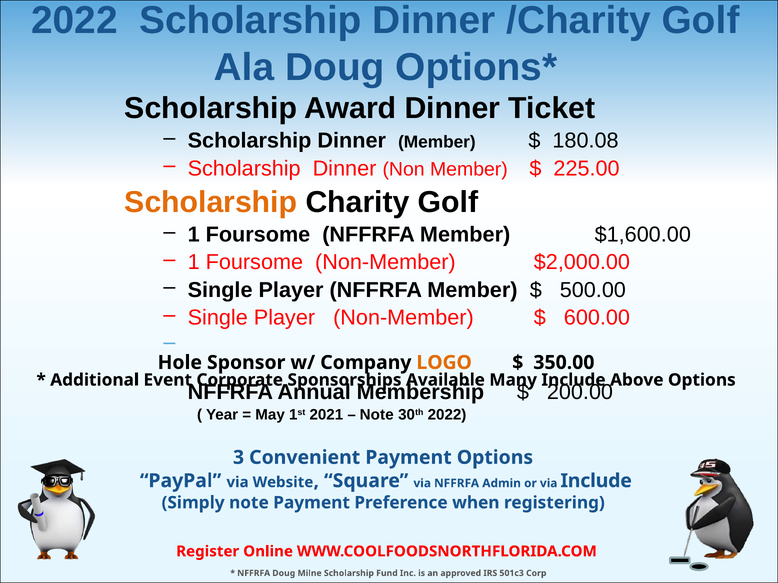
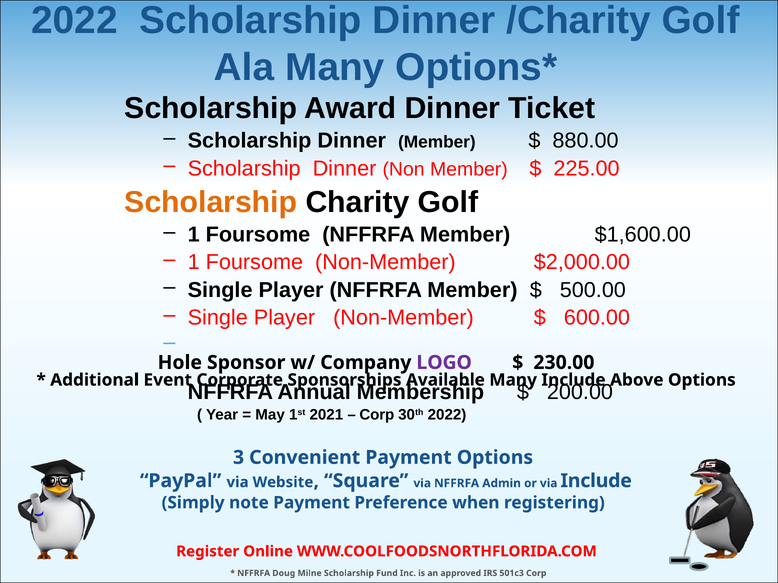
Ala Doug: Doug -> Many (335, 67)
180.08: 180.08 -> 880.00 (586, 141)
LOGO colour: orange -> purple (444, 363)
350.00: 350.00 -> 230.00 (564, 363)
Note: Note -> Corp (377, 415)
